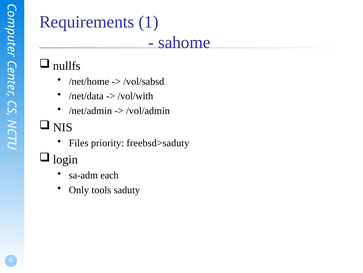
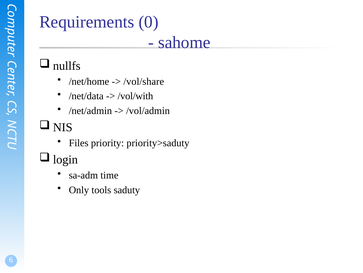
1: 1 -> 0 (149, 22)
/vol/sabsd: /vol/sabsd -> /vol/share (144, 81)
freebsd>saduty: freebsd>saduty -> priority>saduty (158, 143)
each: each -> time (109, 175)
